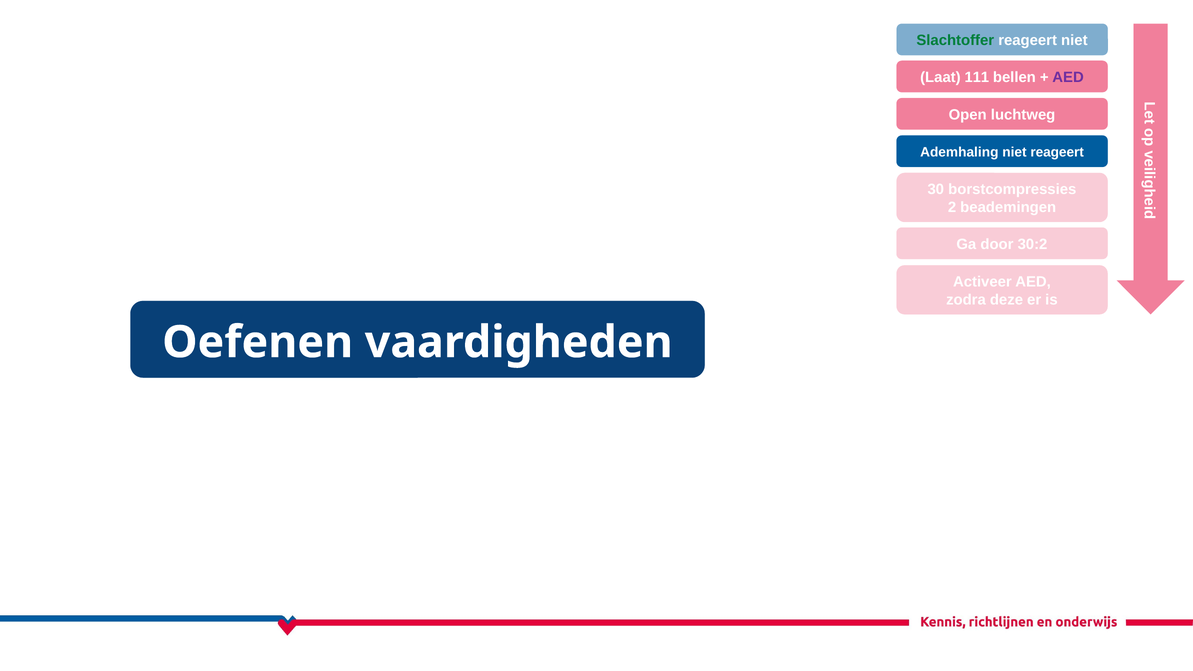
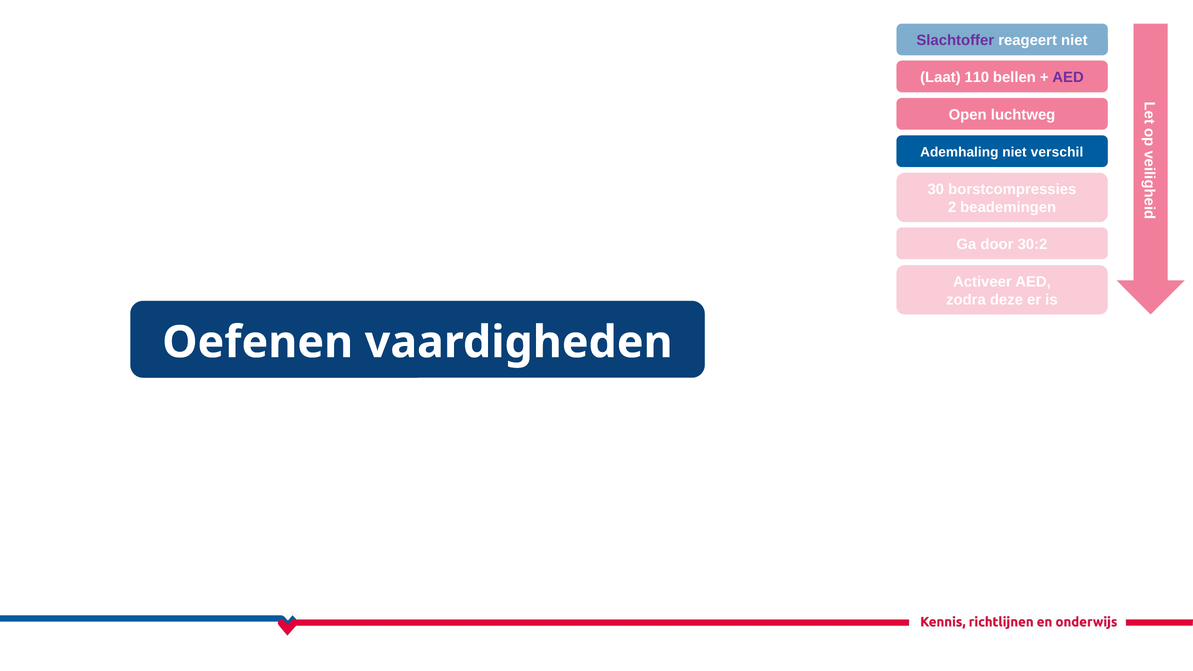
Slachtoffer colour: green -> purple (955, 40)
111: 111 -> 110 (977, 77)
niet reageert: reageert -> verschil (1057, 152)
